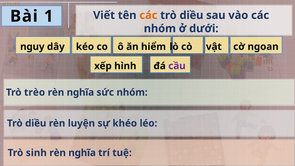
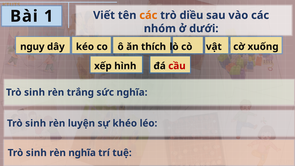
hiểm: hiểm -> thích (154, 47)
ngoan: ngoan -> xuống (263, 47)
cầu colour: purple -> red (177, 66)
trèo: trèo -> sinh (35, 92)
nghĩa: nghĩa -> trắng (80, 92)
sức nhóm: nhóm -> nghĩa (132, 92)
diều: diều -> sinh (36, 123)
